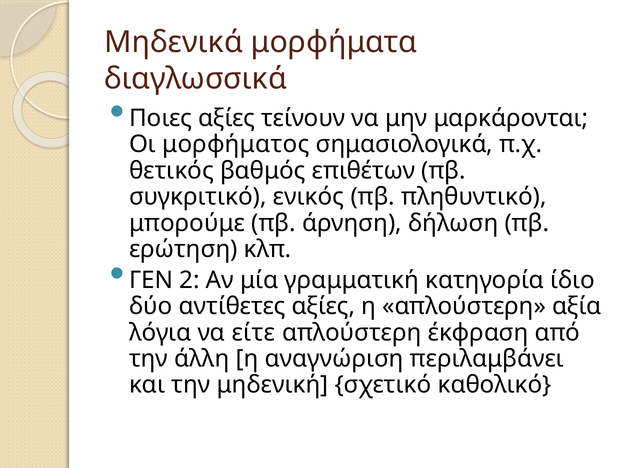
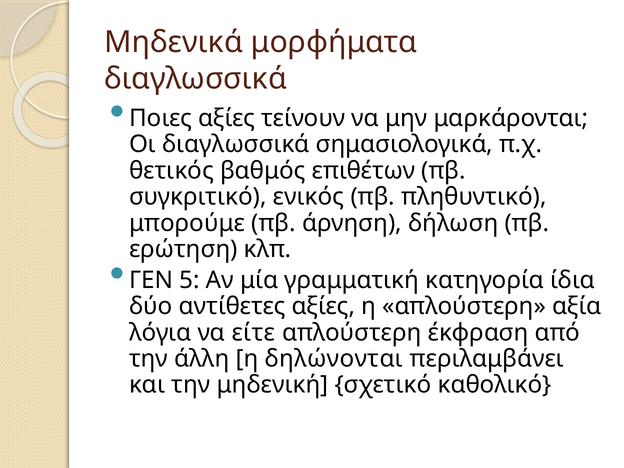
Οι μορφήματος: μορφήματος -> διαγλωσσικά (236, 144)
2: 2 -> 5 (190, 280)
ίδιο: ίδιο -> ίδια (573, 280)
αναγνώριση: αναγνώριση -> δηλώνονται (334, 359)
